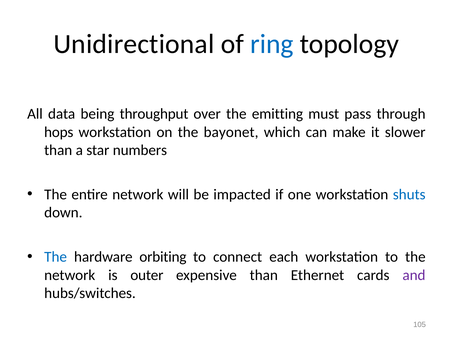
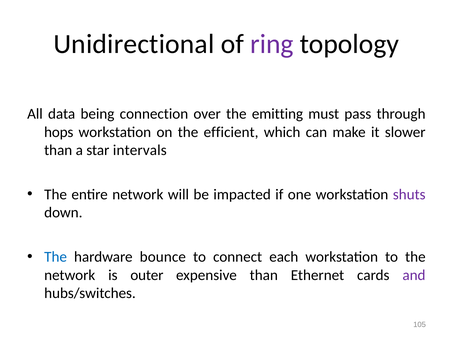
ring colour: blue -> purple (272, 44)
throughput: throughput -> connection (154, 114)
bayonet: bayonet -> efficient (231, 132)
numbers: numbers -> intervals (140, 150)
shuts colour: blue -> purple (409, 194)
orbiting: orbiting -> bounce (163, 257)
